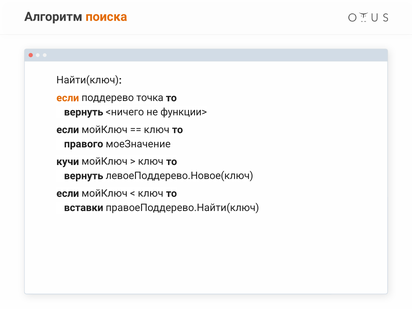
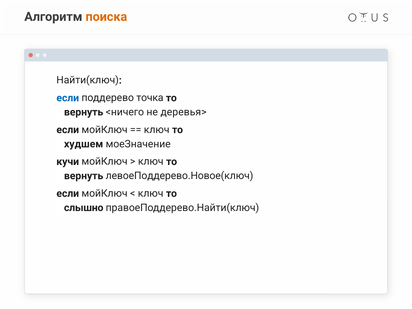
если colour: orange -> blue (68, 98)
функции>: функции> -> деревья> (184, 112)
правого: правого -> худшем (84, 144)
вставки: вставки -> слышно (84, 208)
